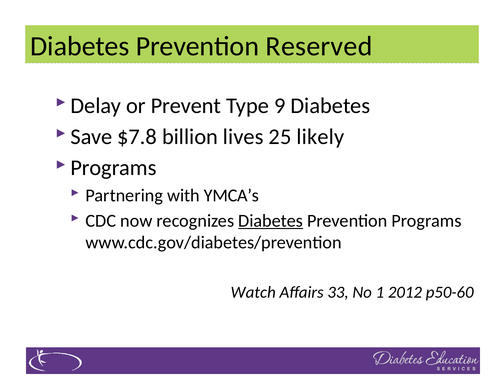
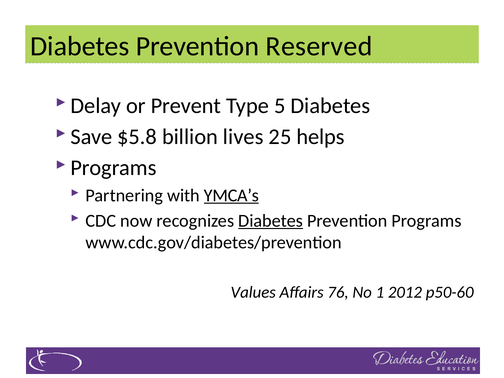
9: 9 -> 5 (280, 106)
$7.8: $7.8 -> $5.8 (137, 137)
likely: likely -> helps (320, 137)
YMCA’s underline: none -> present (231, 195)
Watch: Watch -> Values (253, 292)
33: 33 -> 76 (338, 292)
